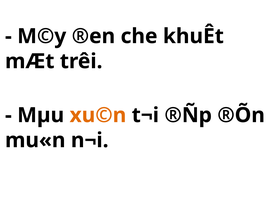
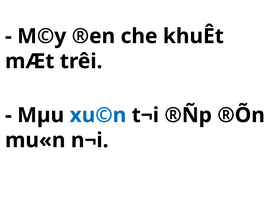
xu©n colour: orange -> blue (98, 115)
